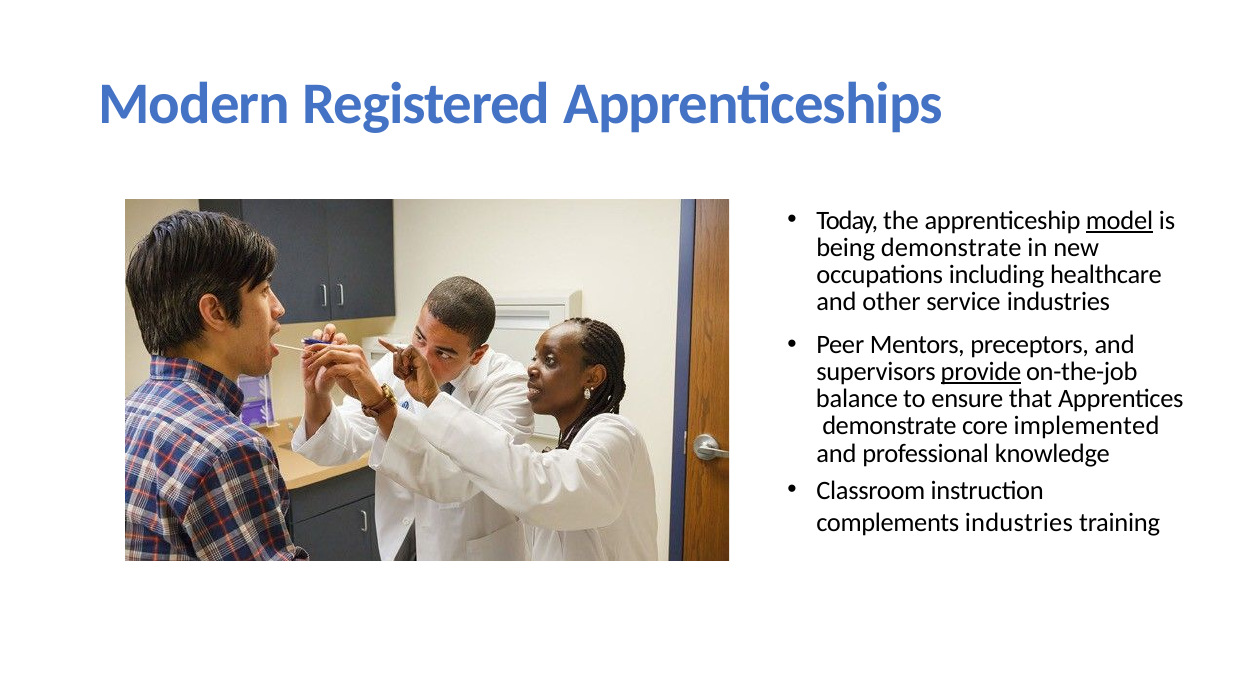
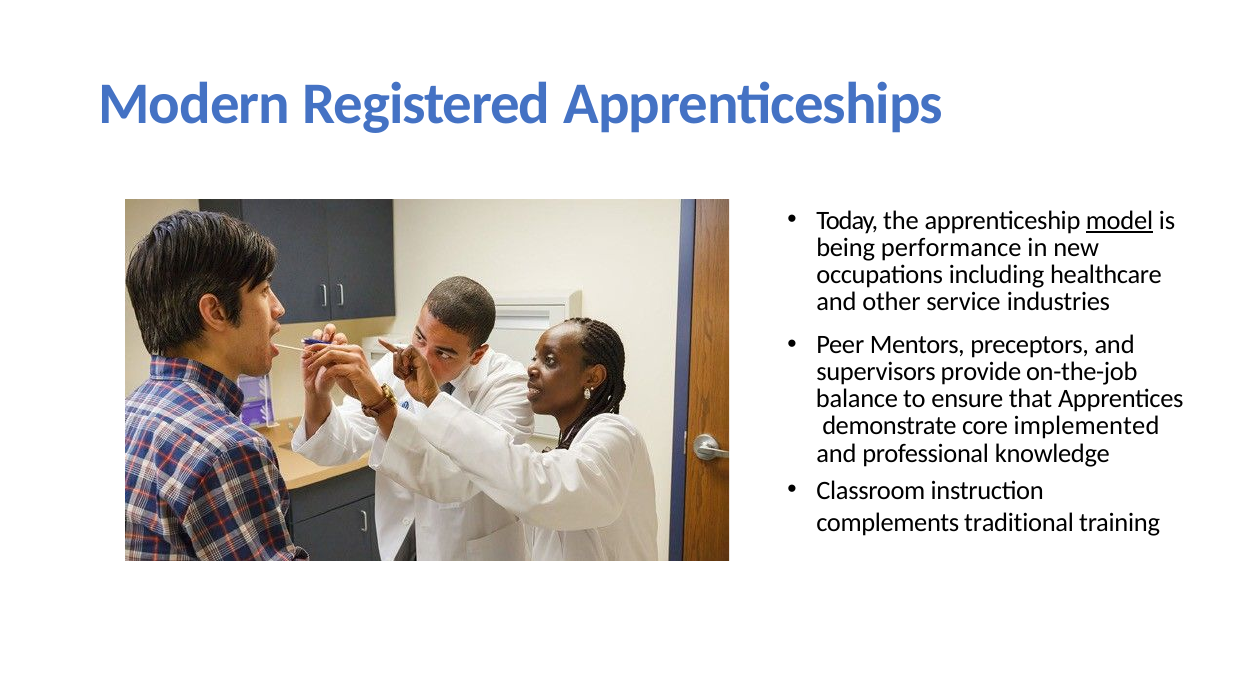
being demonstrate: demonstrate -> performance (951, 247)
provide underline: present -> none (981, 372)
complements industries: industries -> traditional (1019, 522)
